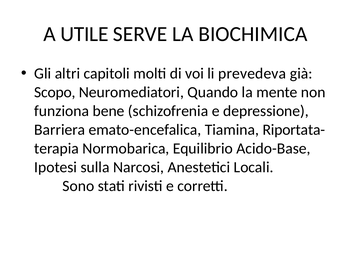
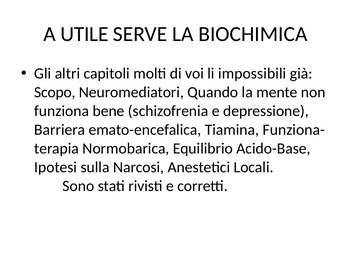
prevedeva: prevedeva -> impossibili (252, 74)
Riportata-: Riportata- -> Funziona- (294, 130)
